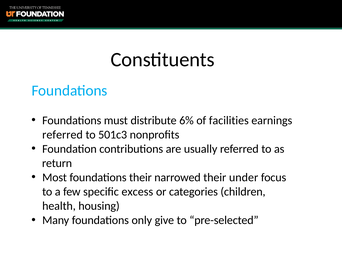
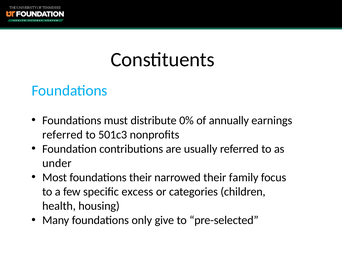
6%: 6% -> 0% (186, 120)
facilities: facilities -> annually (229, 120)
return: return -> under (57, 163)
under: under -> family (244, 177)
